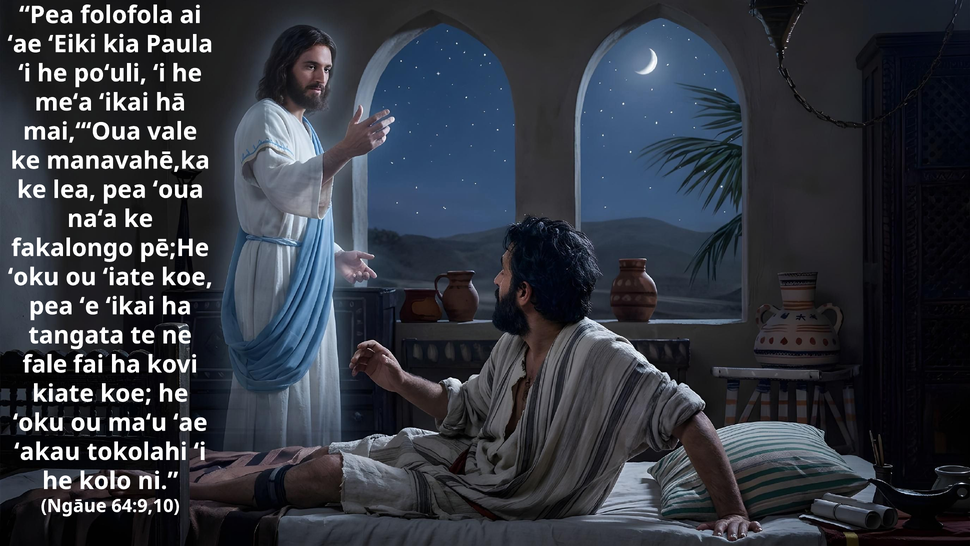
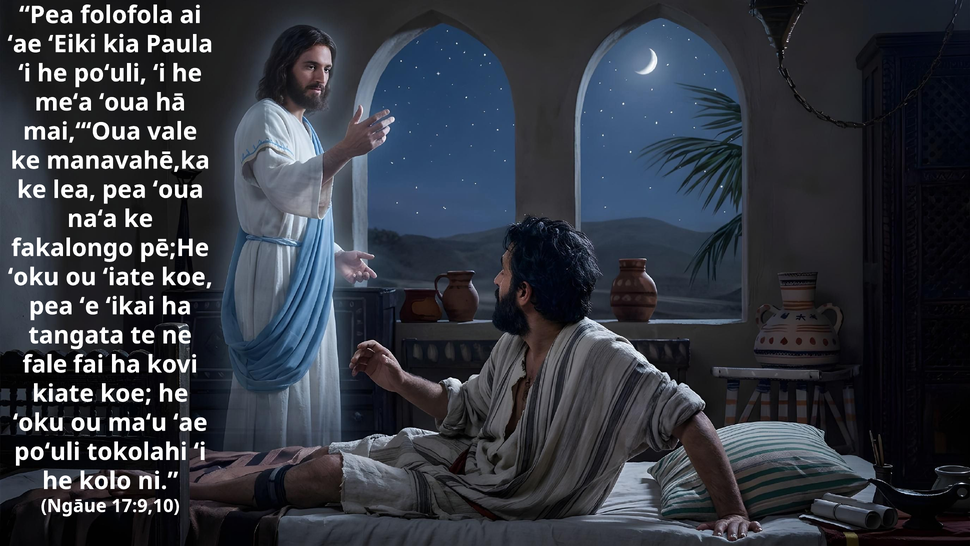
meʻa ʻikai: ʻikai -> ʻoua (124, 102)
ʻakau: ʻakau -> poʻuli (47, 452)
64:9,10: 64:9,10 -> 17:9,10 (146, 506)
